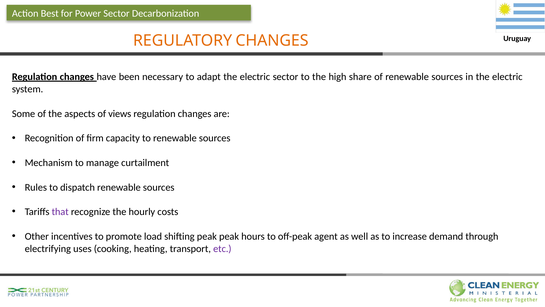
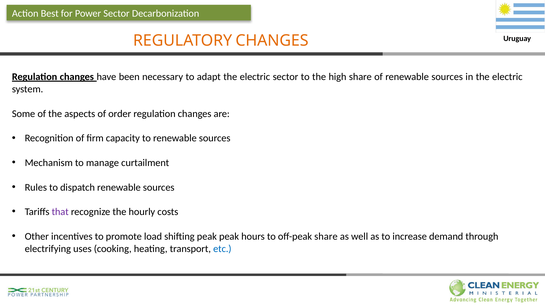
views: views -> order (120, 114)
off-peak agent: agent -> share (326, 236)
etc colour: purple -> blue (222, 248)
